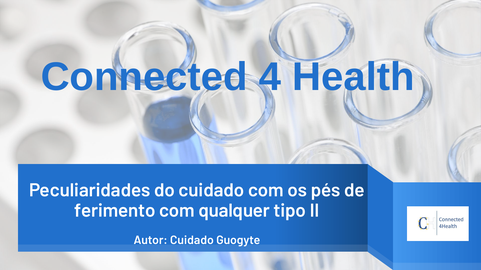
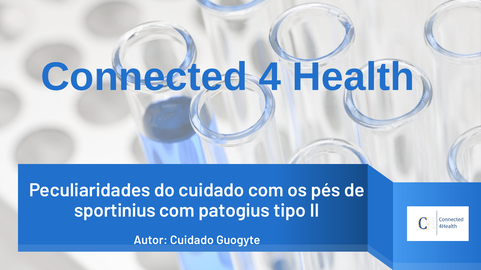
ferimento: ferimento -> sportinius (115, 211)
qualquer: qualquer -> patogius (234, 211)
